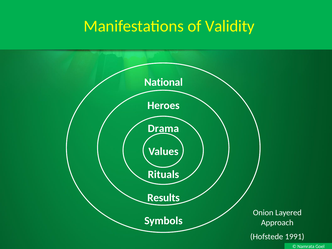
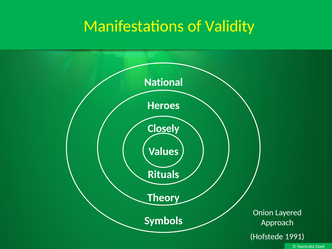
Drama: Drama -> Closely (163, 128)
Results: Results -> Theory (163, 198)
